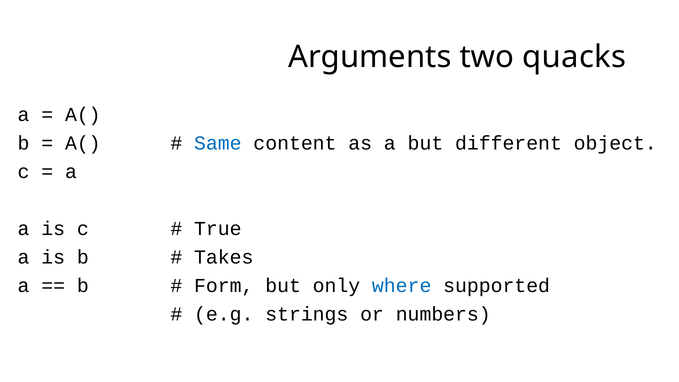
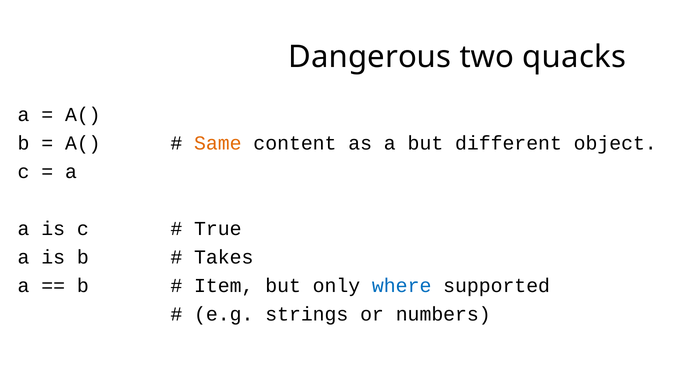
Arguments: Arguments -> Dangerous (370, 57)
Same colour: blue -> orange (218, 143)
Form: Form -> Item (224, 286)
